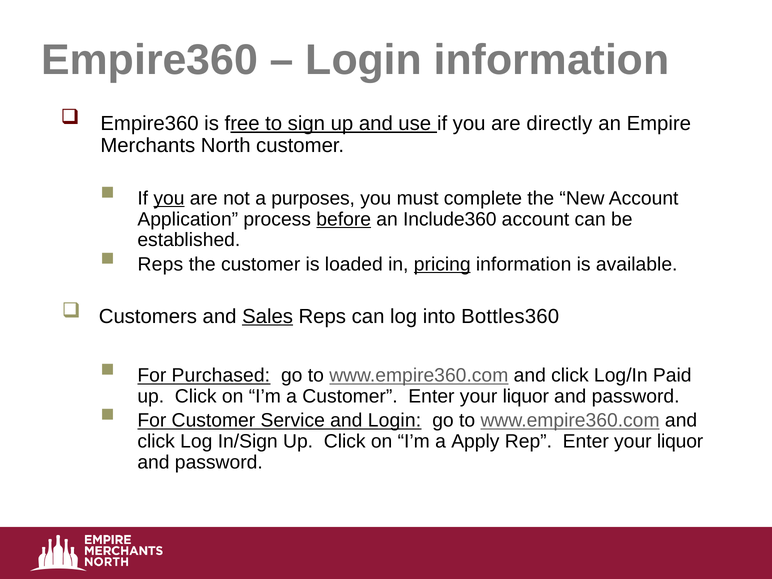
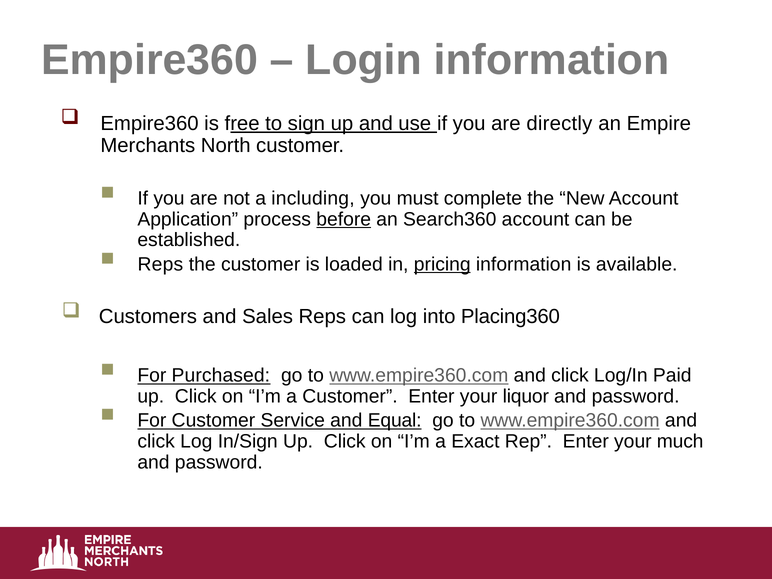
you underline: present -> none (169, 198)
purposes: purposes -> including (313, 198)
Include360: Include360 -> Search360 (450, 219)
Sales underline: present -> none (268, 316)
Bottles360: Bottles360 -> Placing360 (510, 316)
and Login: Login -> Equal (395, 420)
Apply: Apply -> Exact (475, 441)
Rep Enter your liquor: liquor -> much (680, 441)
